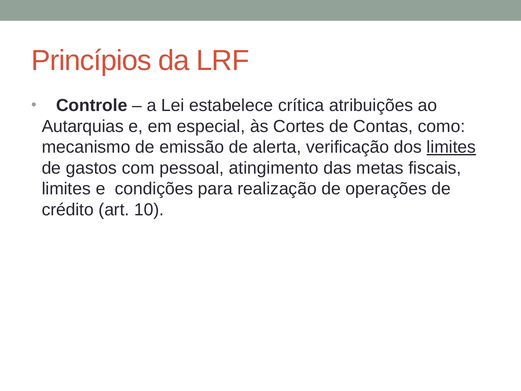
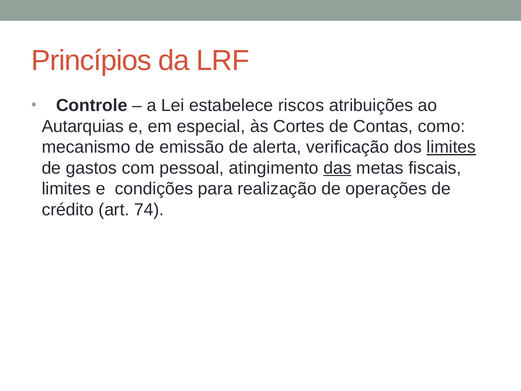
crítica: crítica -> riscos (301, 105)
das underline: none -> present (337, 168)
10: 10 -> 74 (149, 210)
